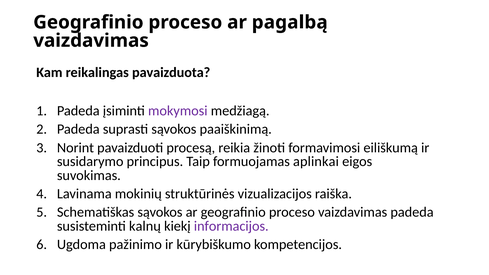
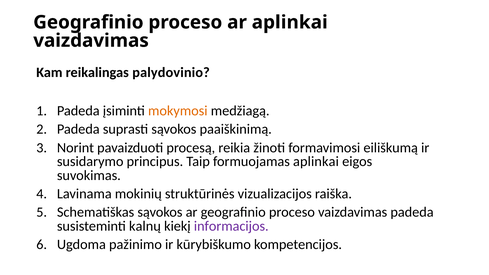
ar pagalbą: pagalbą -> aplinkai (290, 22)
pavaizduota: pavaizduota -> palydovinio (171, 72)
mokymosi colour: purple -> orange (178, 111)
